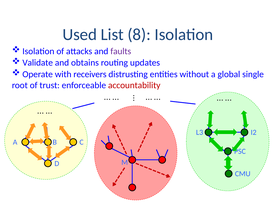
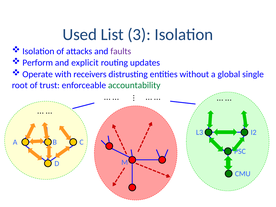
8: 8 -> 3 (139, 35)
Validate: Validate -> Perform (38, 63)
obtains: obtains -> explicit (85, 63)
accountability colour: red -> green (134, 85)
